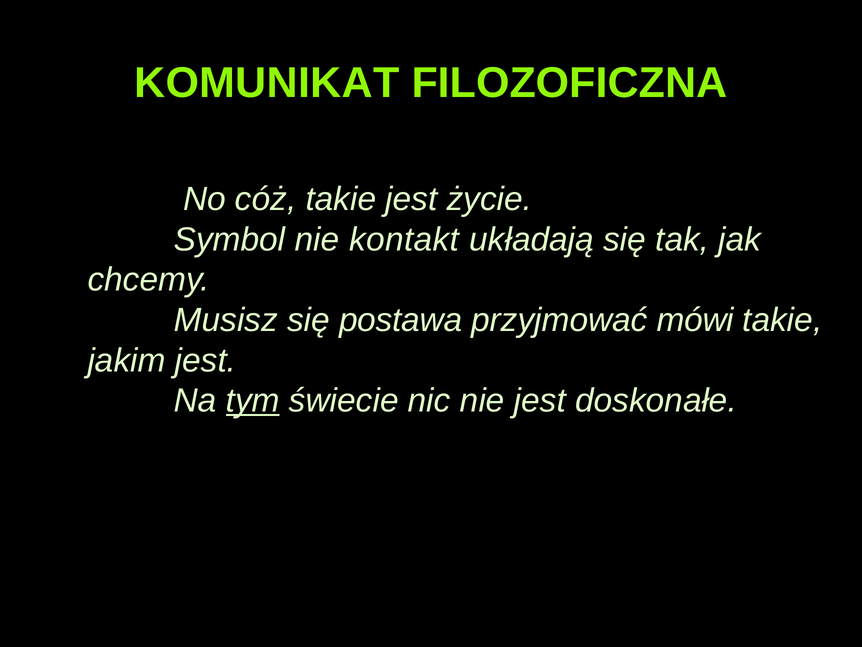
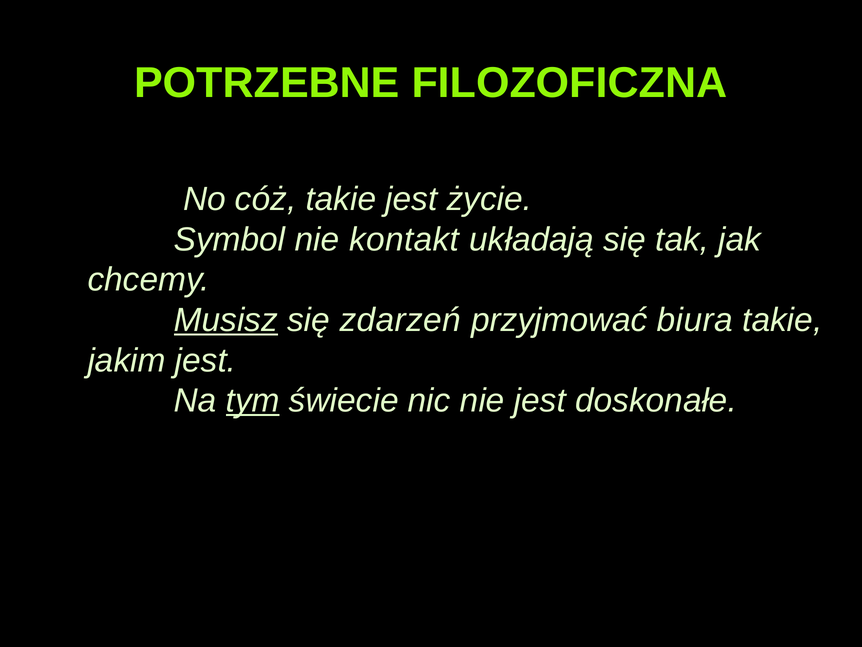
KOMUNIKAT: KOMUNIKAT -> POTRZEBNE (267, 83)
Musisz underline: none -> present (226, 320)
postawa: postawa -> zdarzeń (400, 320)
mówi: mówi -> biura (695, 320)
